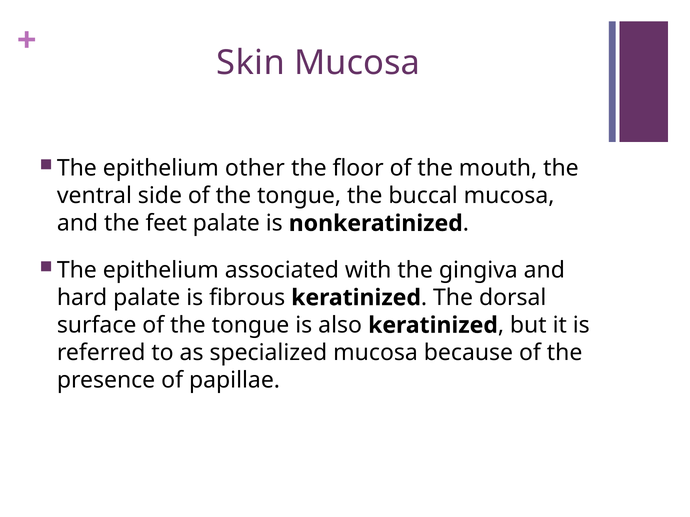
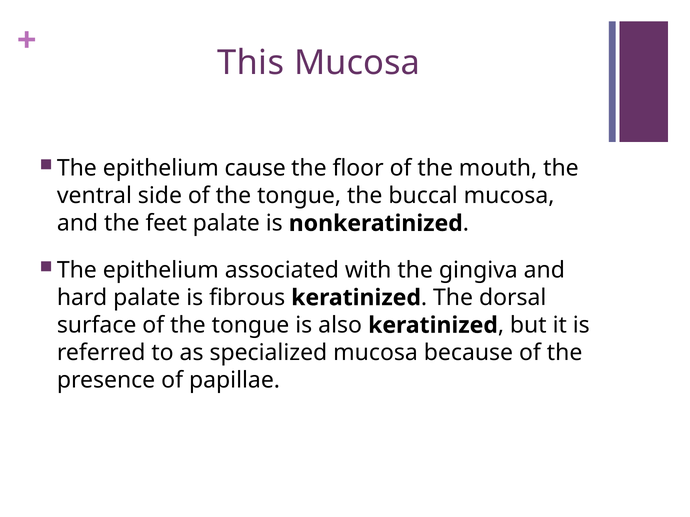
Skin: Skin -> This (251, 63)
other: other -> cause (255, 168)
